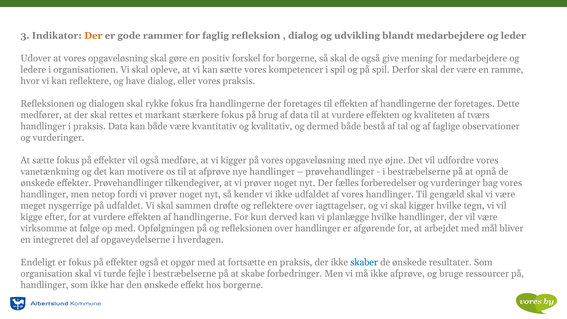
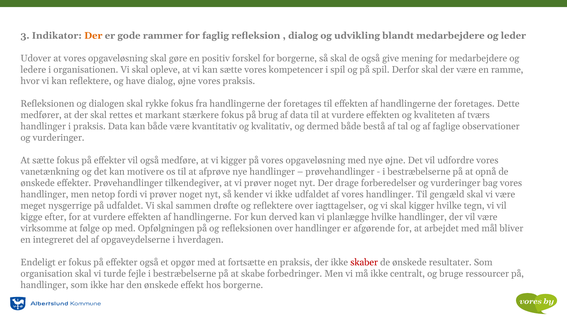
dialog eller: eller -> øjne (187, 81)
fælles: fælles -> drage (347, 183)
skaber colour: blue -> red (364, 262)
ikke afprøve: afprøve -> centralt (408, 274)
